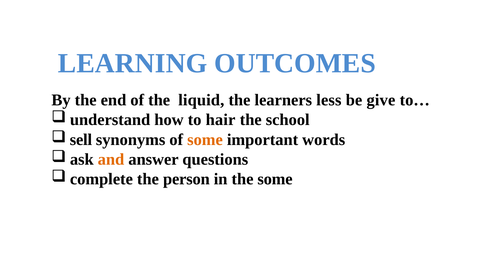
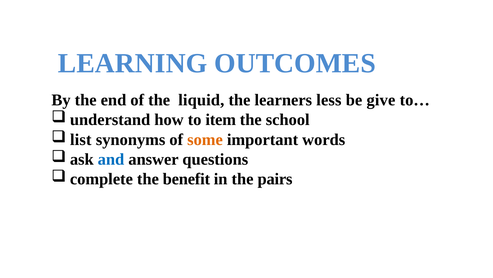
hair: hair -> item (221, 120)
sell: sell -> list (81, 139)
and colour: orange -> blue (111, 159)
person: person -> benefit (186, 179)
the some: some -> pairs (275, 179)
